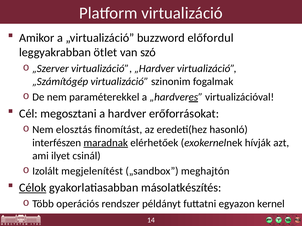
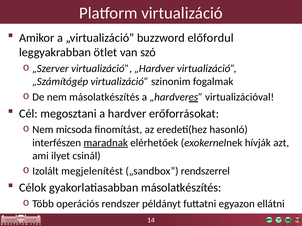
nem paraméterekkel: paraméterekkel -> másolatkészítés (104, 97)
elosztás: elosztás -> micsoda (74, 130)
meghajtón: meghajtón -> rendszerrel (205, 172)
Célok underline: present -> none (33, 188)
kernel: kernel -> ellátni (271, 204)
